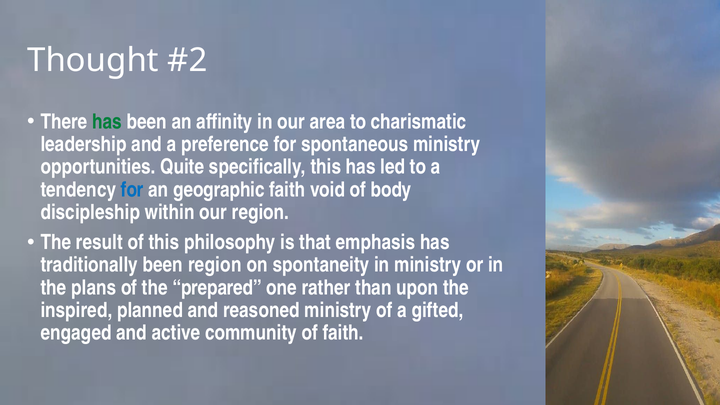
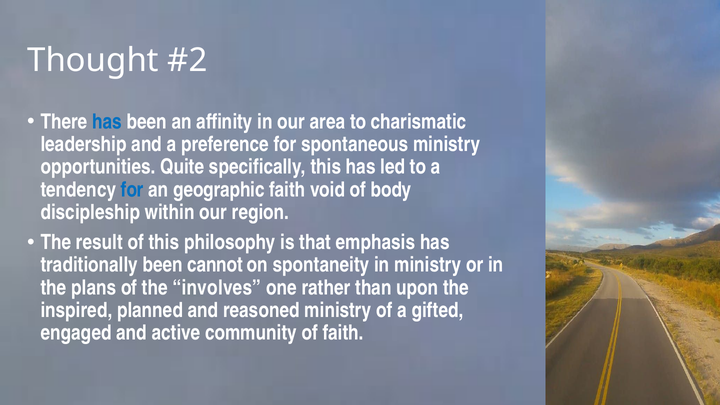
has colour: green -> blue (107, 122)
been region: region -> cannot (215, 265)
prepared: prepared -> involves (217, 288)
